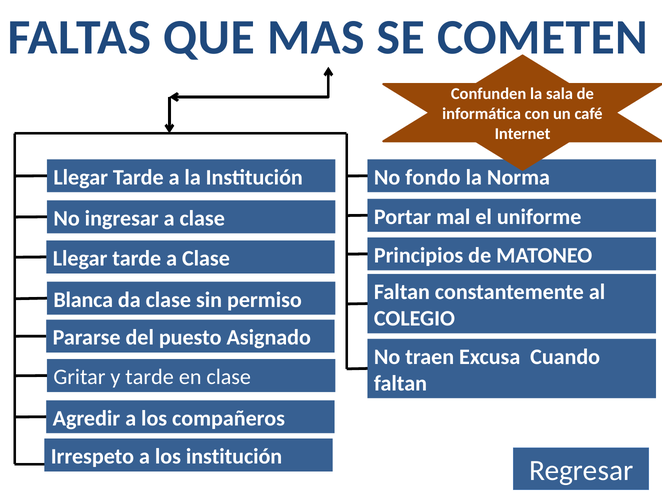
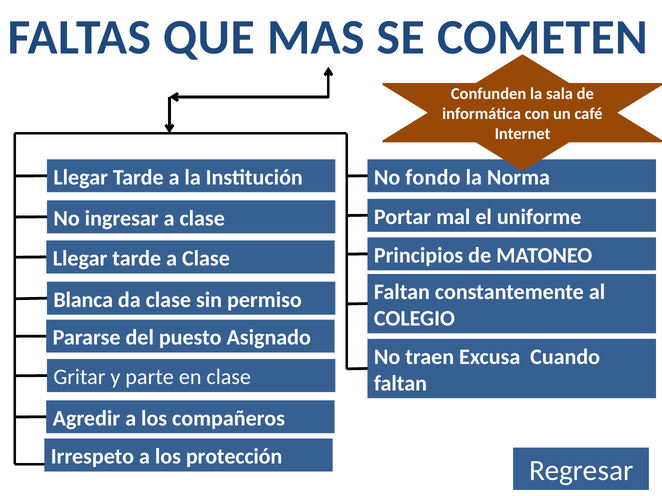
y tarde: tarde -> parte (150, 377)
los institución: institución -> protección (234, 457)
